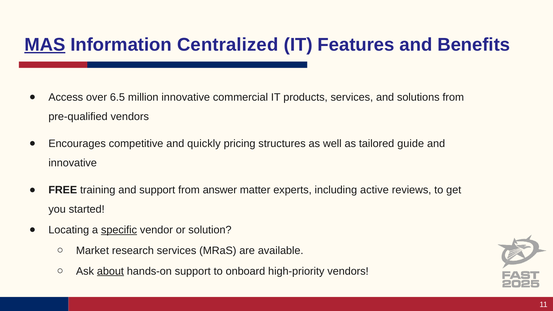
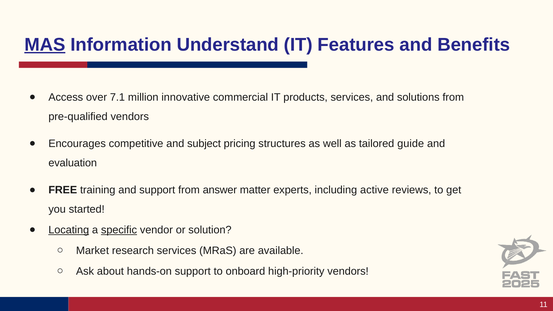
Centralized: Centralized -> Understand (228, 45)
6.5: 6.5 -> 7.1 (117, 97)
quickly: quickly -> subject (204, 144)
innovative: innovative -> evaluation (73, 163)
Locating underline: none -> present (69, 230)
about underline: present -> none (110, 271)
